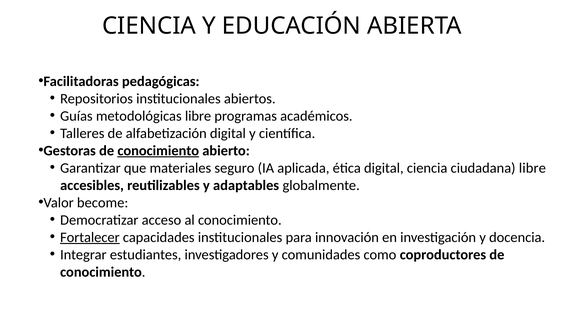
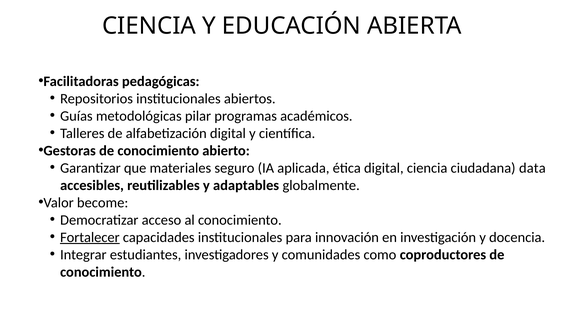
metodológicas libre: libre -> pilar (198, 116)
conocimiento underline: present -> none (158, 151)
ciudadana libre: libre -> data (532, 168)
